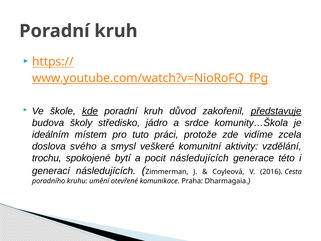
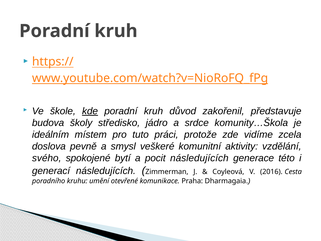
představuje underline: present -> none (276, 111)
svého: svého -> pevně (83, 146)
trochu: trochu -> svého (47, 158)
